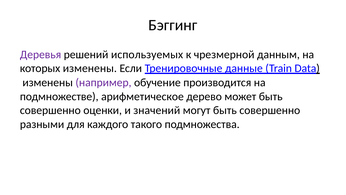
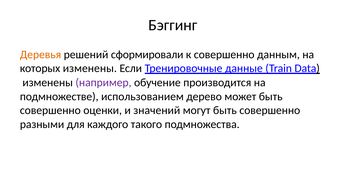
Деревья colour: purple -> orange (41, 54)
используемых: используемых -> сформировали (147, 54)
к чрезмерной: чрезмерной -> совершенно (224, 54)
арифметическое: арифметическое -> использованием (142, 96)
